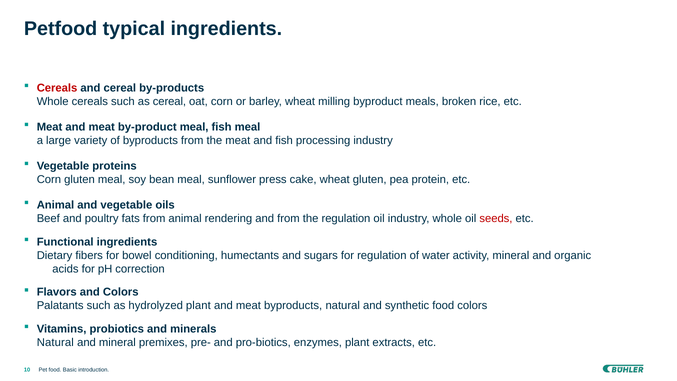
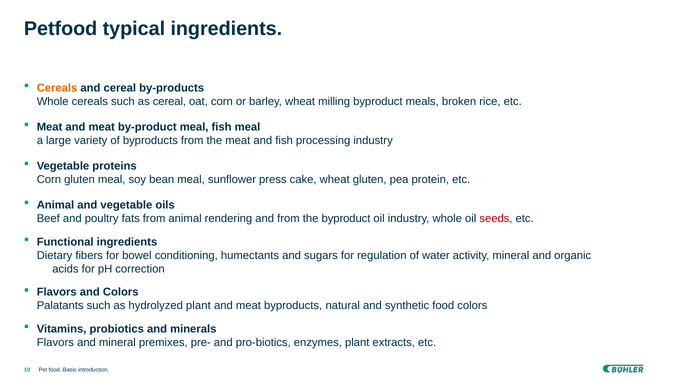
Cereals colour: red -> orange (57, 88)
the regulation: regulation -> byproduct (346, 218)
Natural: Natural -> Flavors (55, 342)
